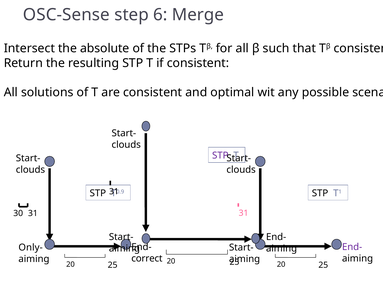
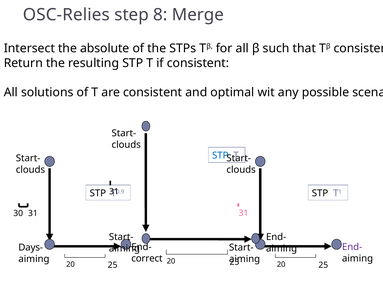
OSC-Sense: OSC-Sense -> OSC-Relies (66, 15)
6: 6 -> 8 (160, 15)
STP colour: purple -> blue (220, 156)
Only-: Only- -> Days- (31, 248)
